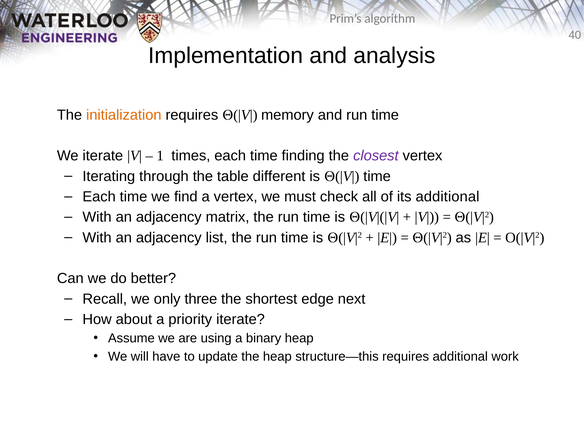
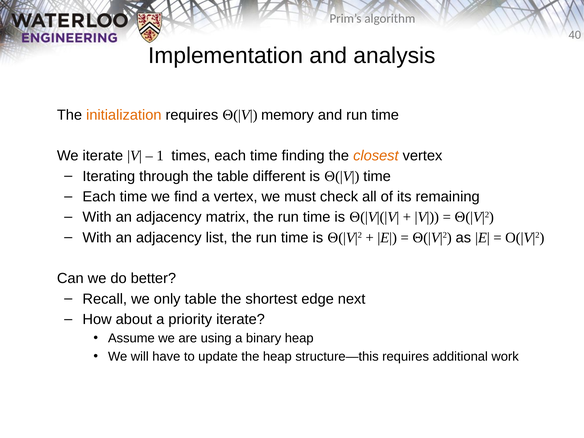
closest colour: purple -> orange (376, 156)
its additional: additional -> remaining (448, 197)
only three: three -> table (201, 299)
